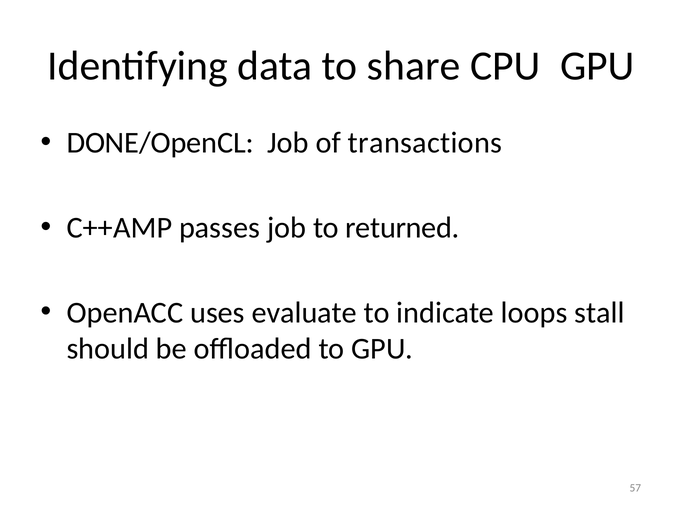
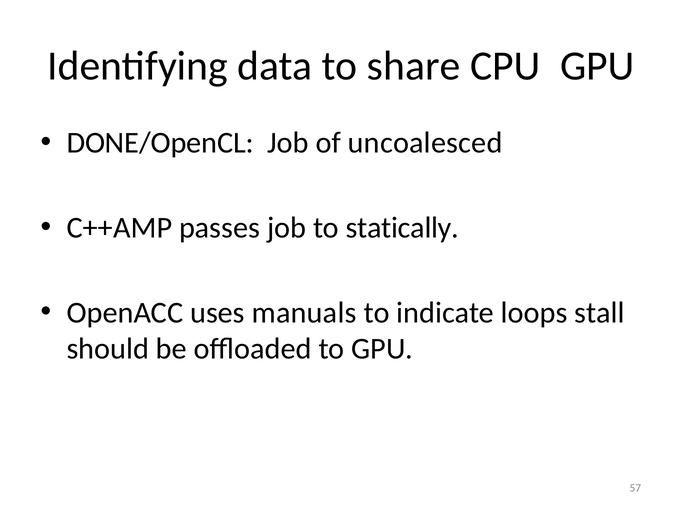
transactions: transactions -> uncoalesced (425, 143)
returned: returned -> statically (402, 228)
evaluate: evaluate -> manuals (304, 313)
